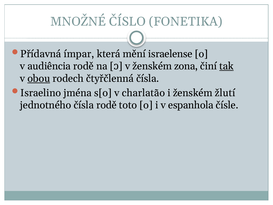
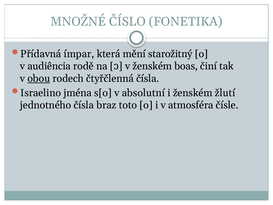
israelense: israelense -> starožitný (170, 54)
zona: zona -> boas (186, 66)
tak underline: present -> none (226, 66)
charlatão: charlatão -> absolutní (143, 93)
čísla rodě: rodě -> braz (106, 105)
espanhola: espanhola -> atmosféra (191, 105)
